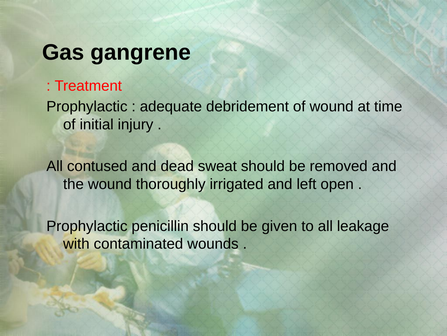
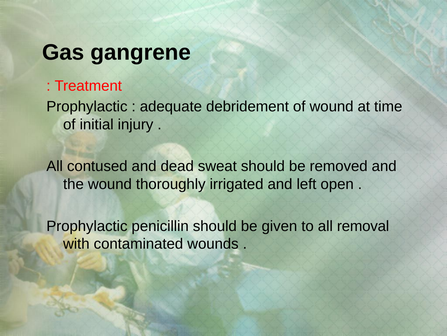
leakage: leakage -> removal (363, 226)
